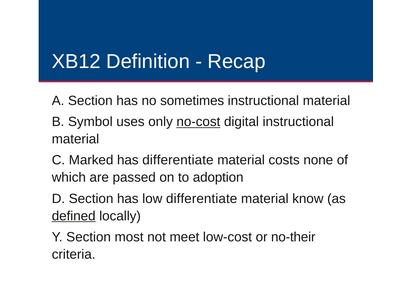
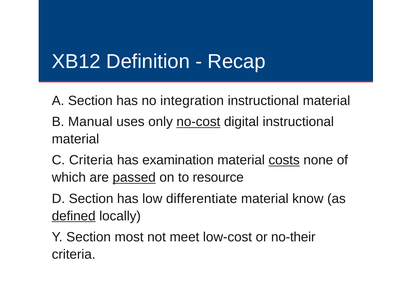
sometimes: sometimes -> integration (192, 101)
Symbol: Symbol -> Manual (90, 122)
C Marked: Marked -> Criteria (91, 160)
has differentiate: differentiate -> examination (178, 160)
costs underline: none -> present (284, 160)
passed underline: none -> present (134, 177)
adoption: adoption -> resource (218, 177)
